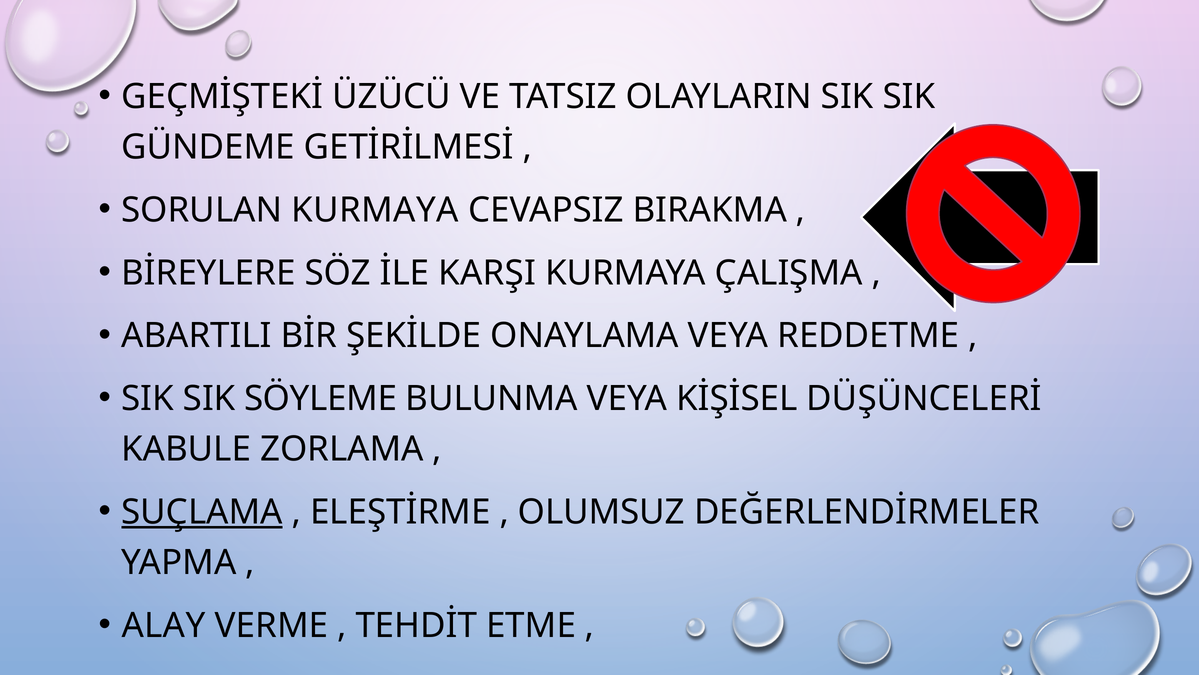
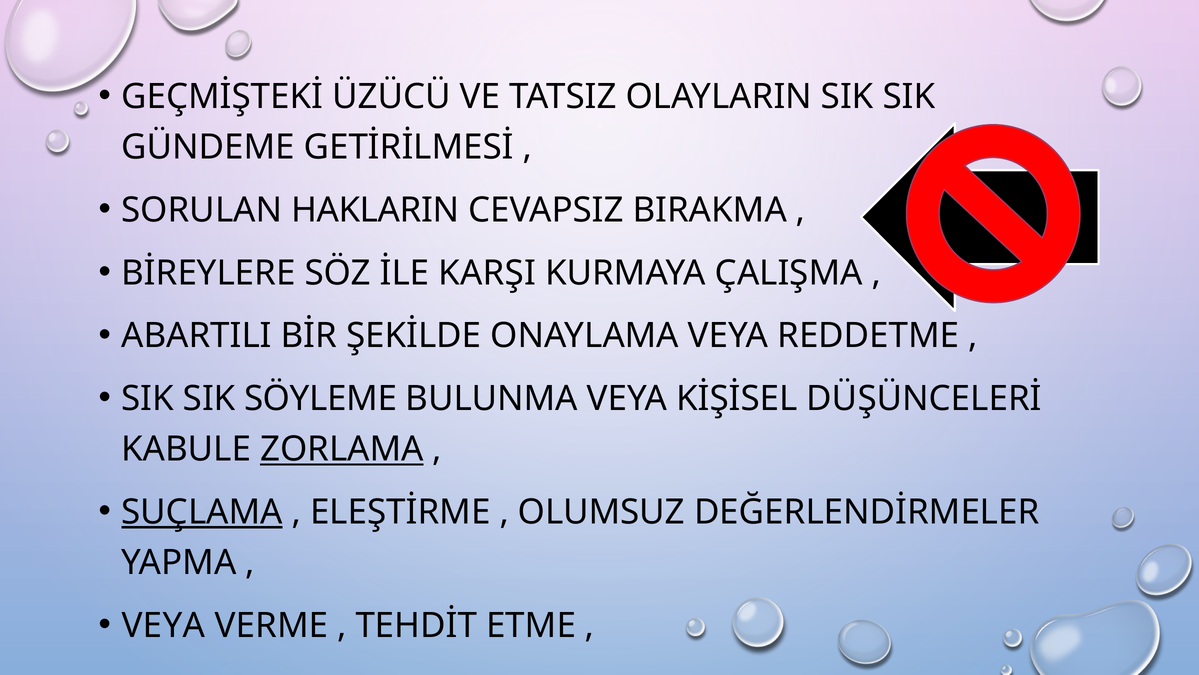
SORULAN KURMAYA: KURMAYA -> HAKLARIN (375, 210)
ZORLAMA underline: none -> present (342, 449)
ALAY: ALAY -> VEYA (163, 625)
